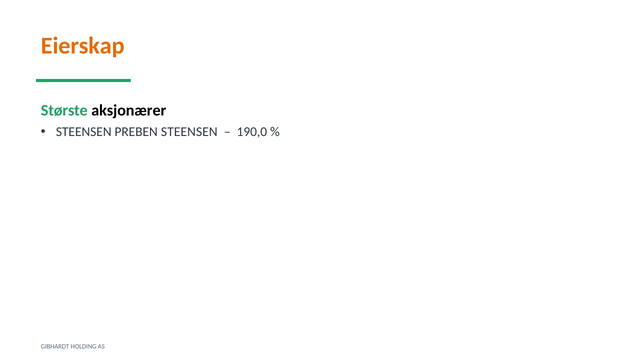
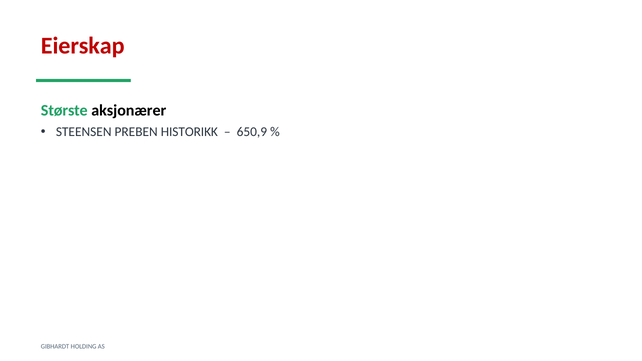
Eierskap colour: orange -> red (83, 46)
PREBEN STEENSEN: STEENSEN -> HISTORIKK (189, 132)
190,0: 190,0 -> 650,9 (252, 132)
